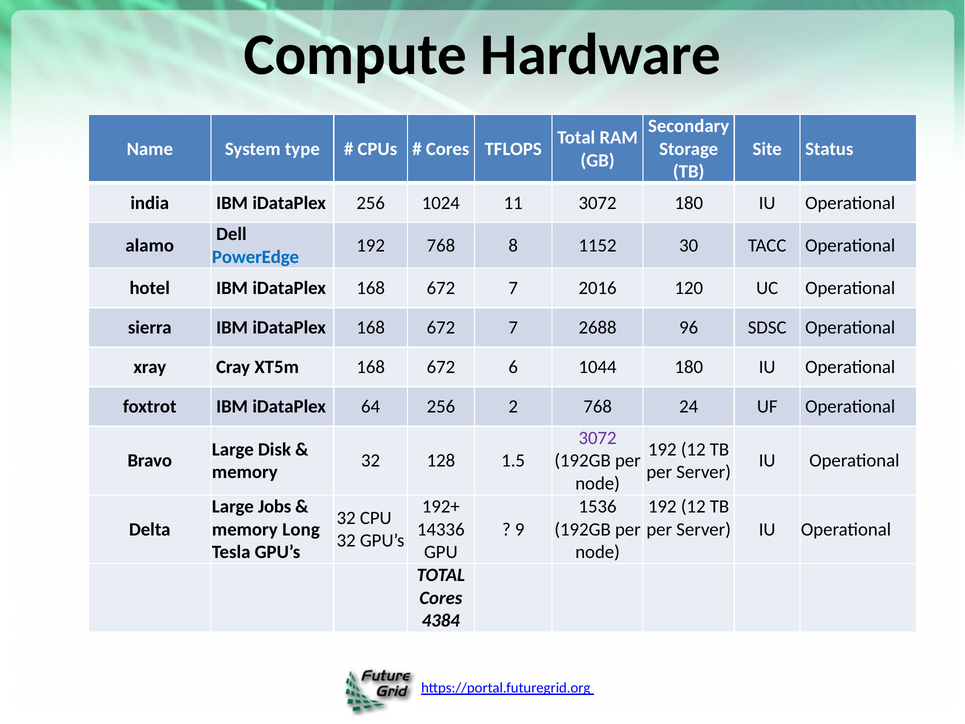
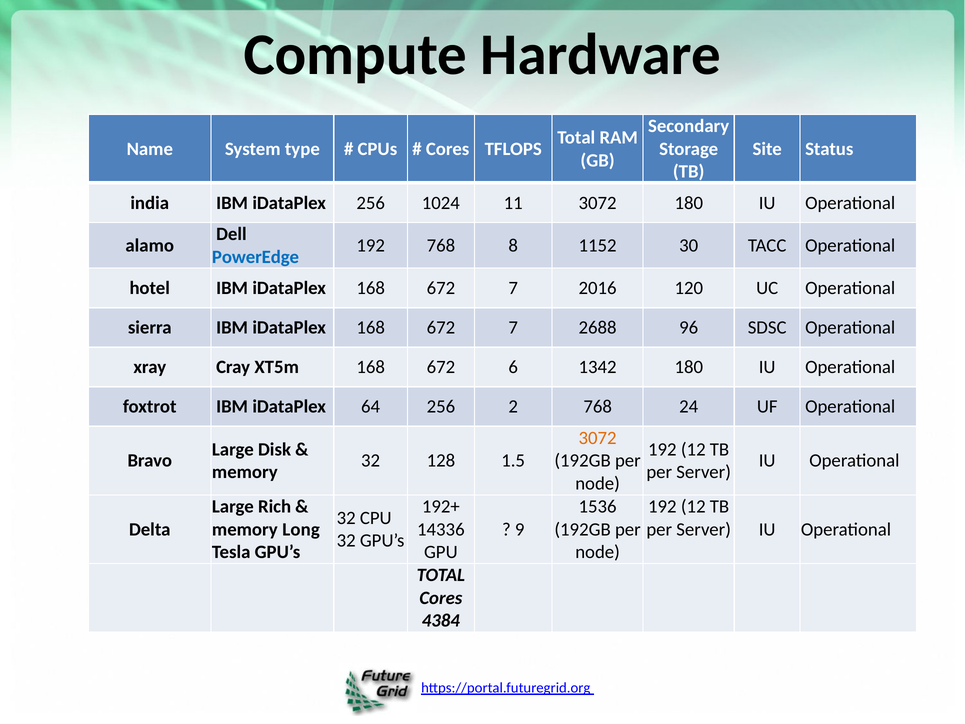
1044: 1044 -> 1342 (598, 367)
3072 colour: purple -> orange (598, 438)
Jobs: Jobs -> Rich (275, 506)
